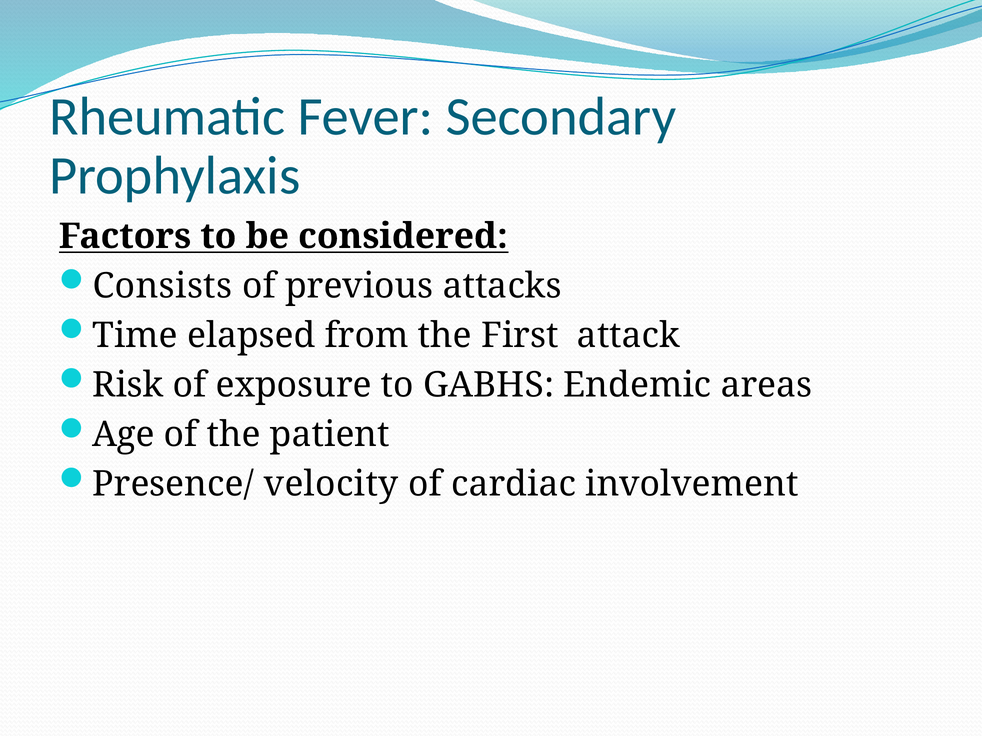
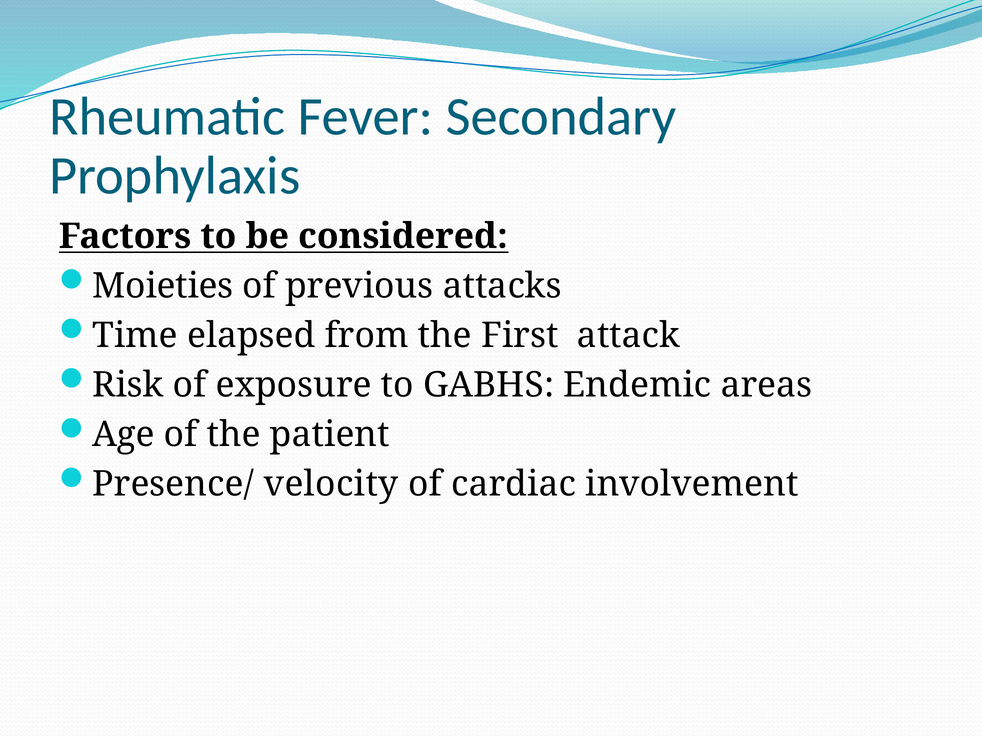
Consists: Consists -> Moieties (163, 286)
